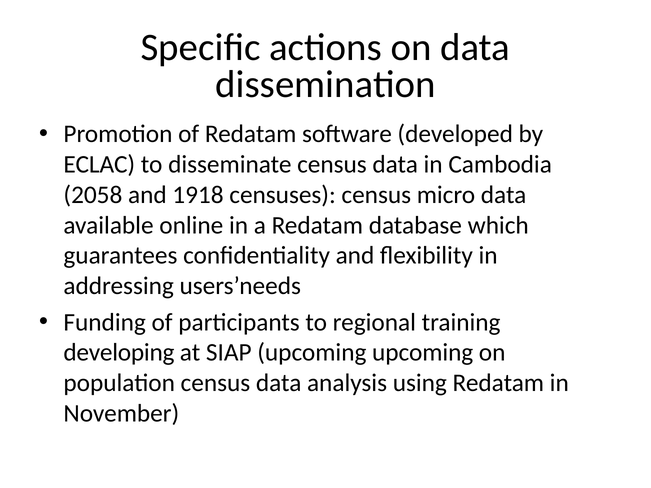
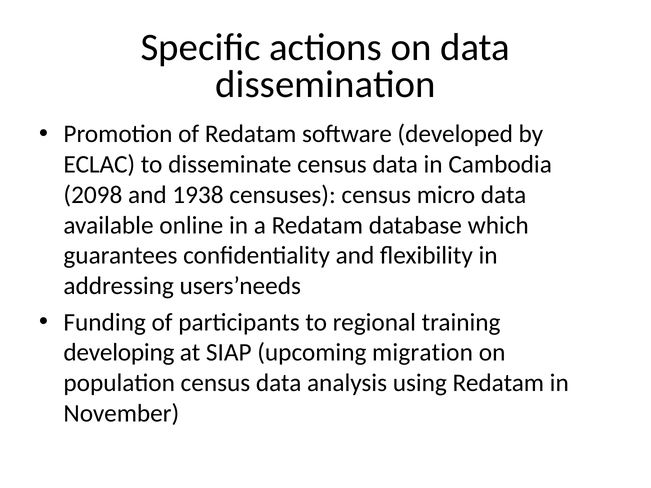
2058: 2058 -> 2098 (93, 195)
1918: 1918 -> 1938 (198, 195)
upcoming upcoming: upcoming -> migration (423, 353)
